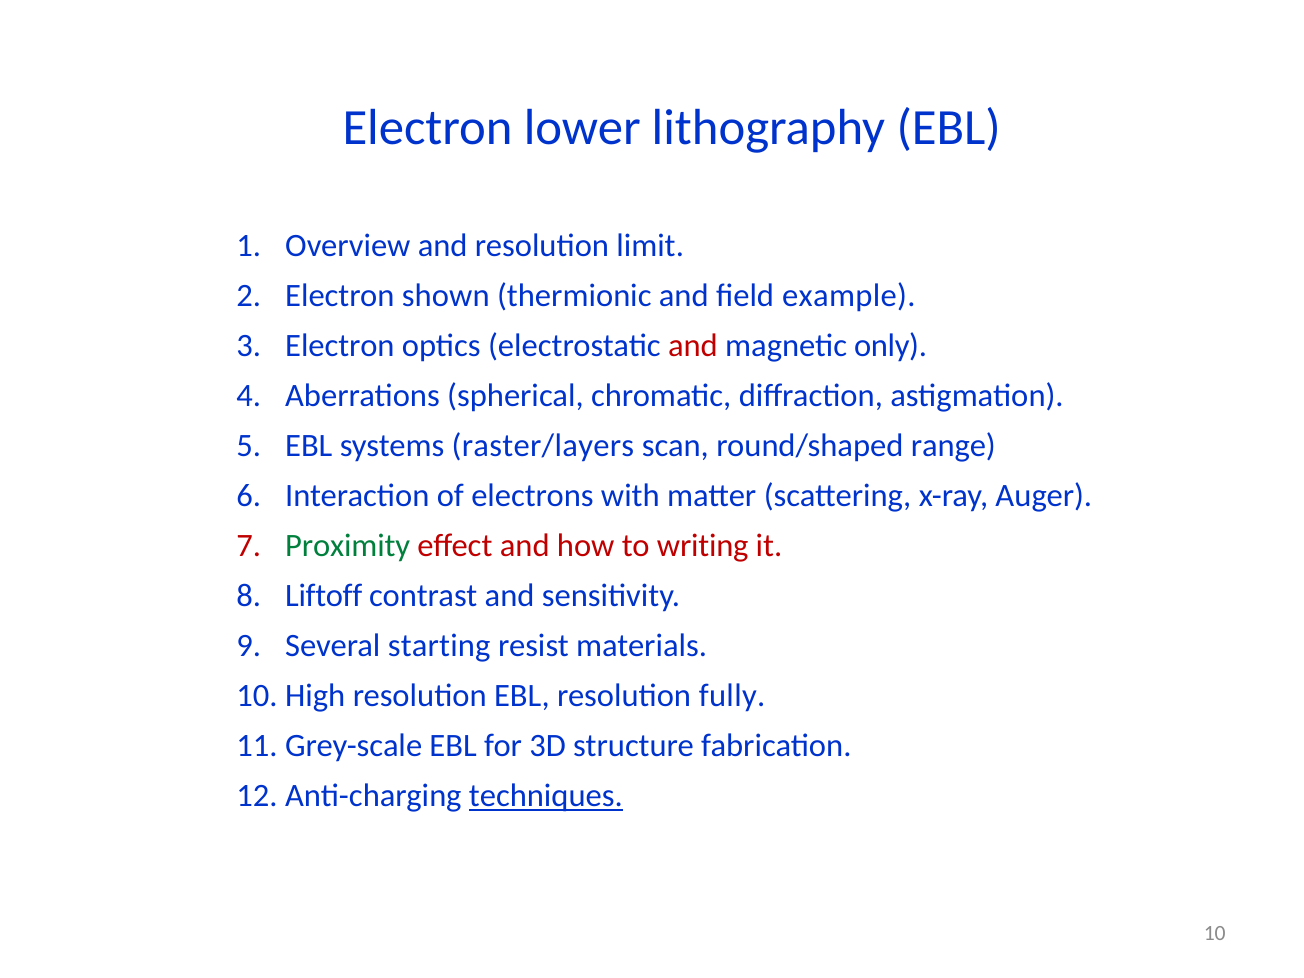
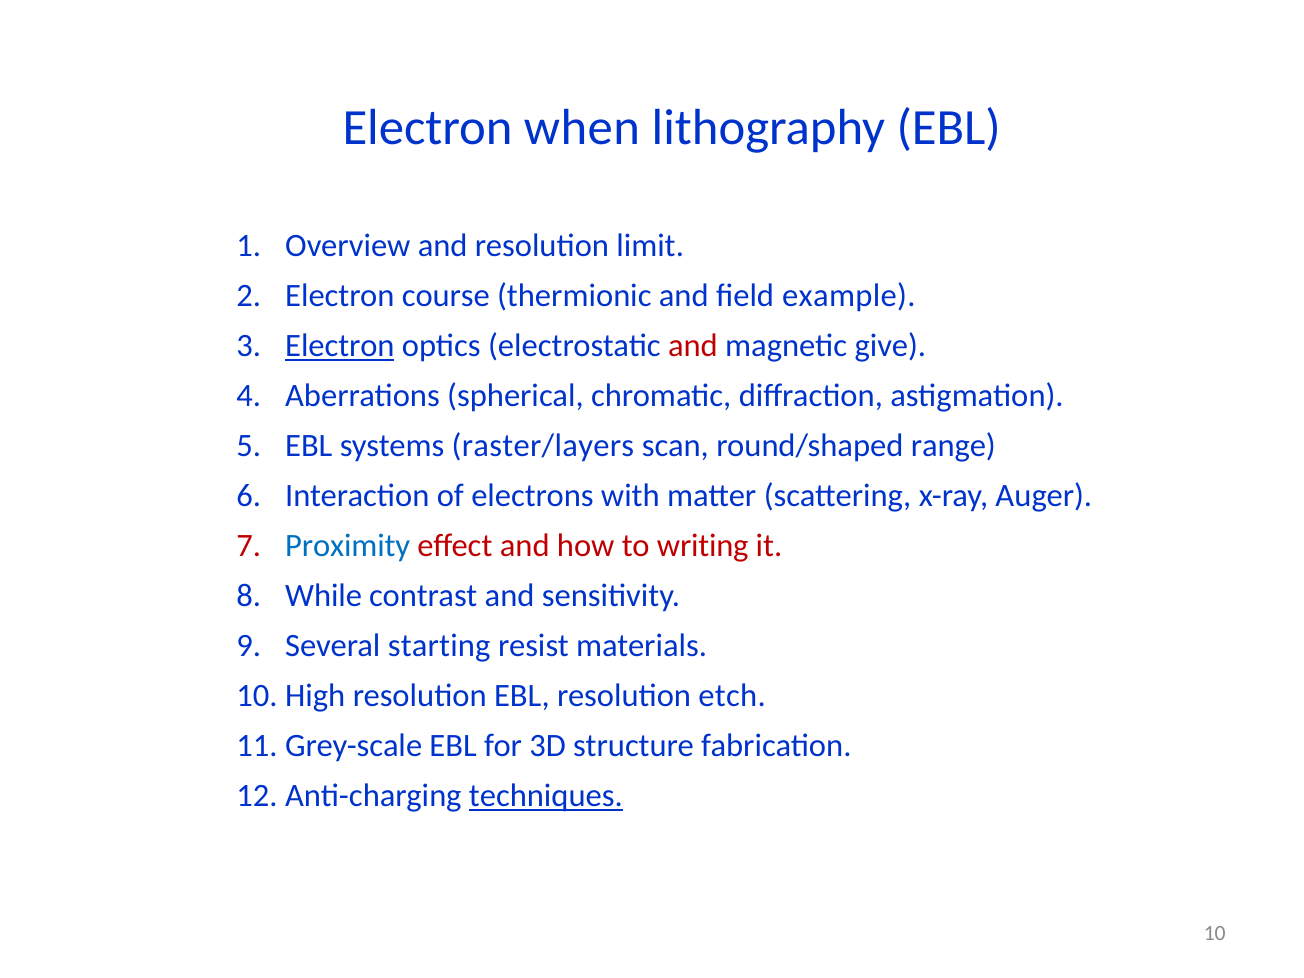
lower: lower -> when (582, 127)
shown: shown -> course (446, 296)
Electron underline: none -> present (340, 346)
only: only -> give (890, 346)
Proximity colour: green -> blue (348, 546)
Liftoff: Liftoff -> While (324, 596)
fully: fully -> etch (732, 696)
